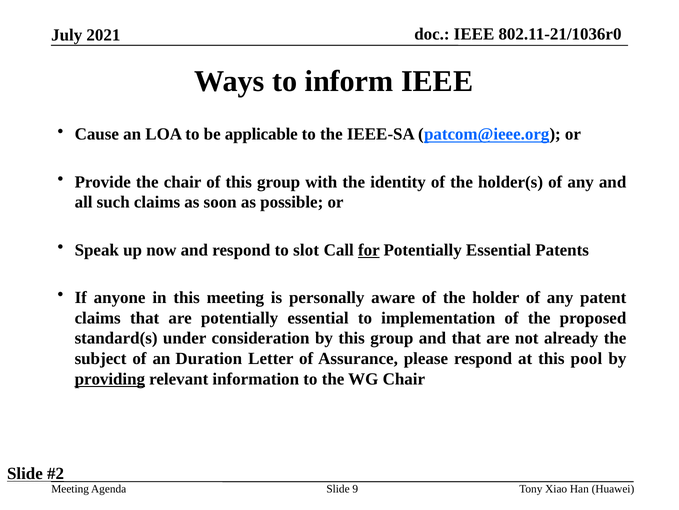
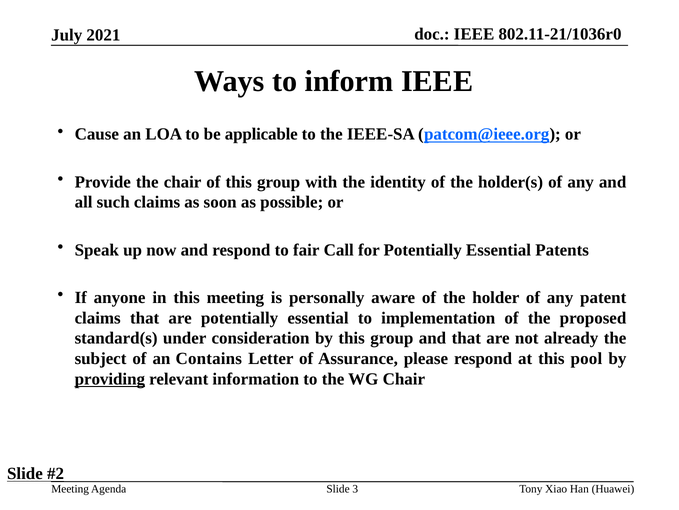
slot: slot -> fair (306, 250)
for underline: present -> none (369, 250)
Duration: Duration -> Contains (209, 358)
9: 9 -> 3 (355, 488)
